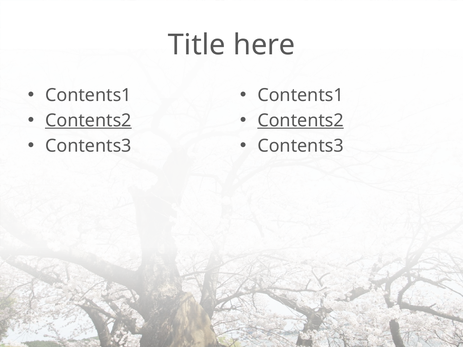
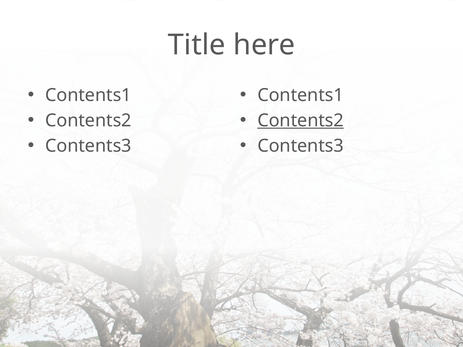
Contents2 underline: present -> none (88, 121)
